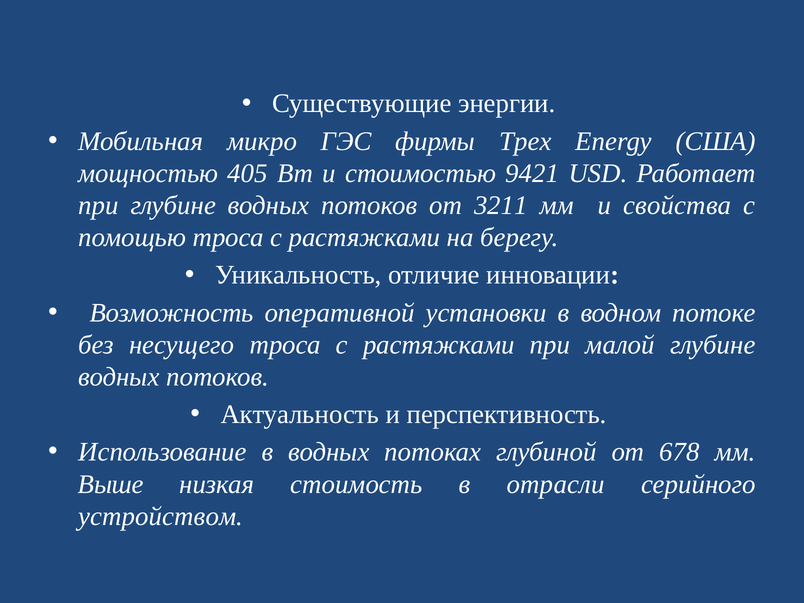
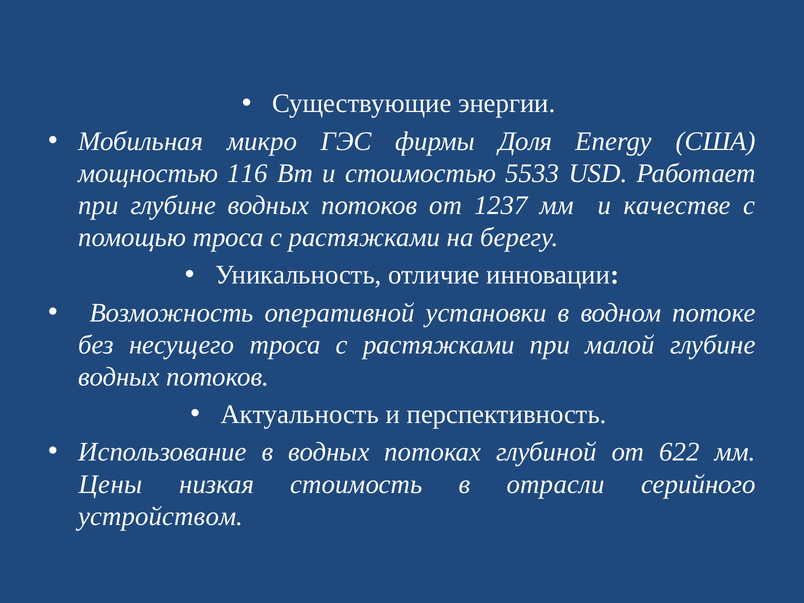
Трех: Трех -> Доля (525, 141)
405: 405 -> 116 (248, 173)
9421: 9421 -> 5533 (532, 173)
3211: 3211 -> 1237 (501, 205)
свойства: свойства -> качестве (677, 205)
678: 678 -> 622 (679, 452)
Выше: Выше -> Цены (111, 484)
